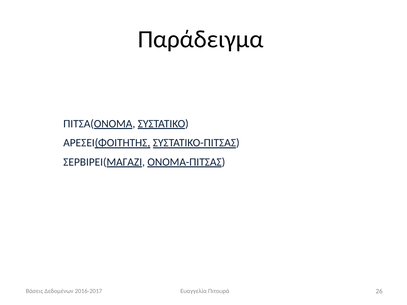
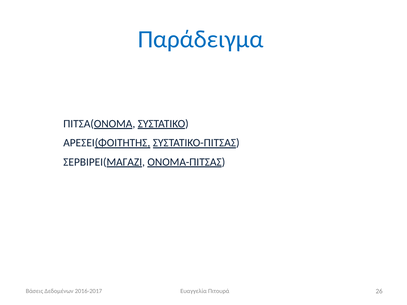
Παράδειγμα colour: black -> blue (201, 39)
